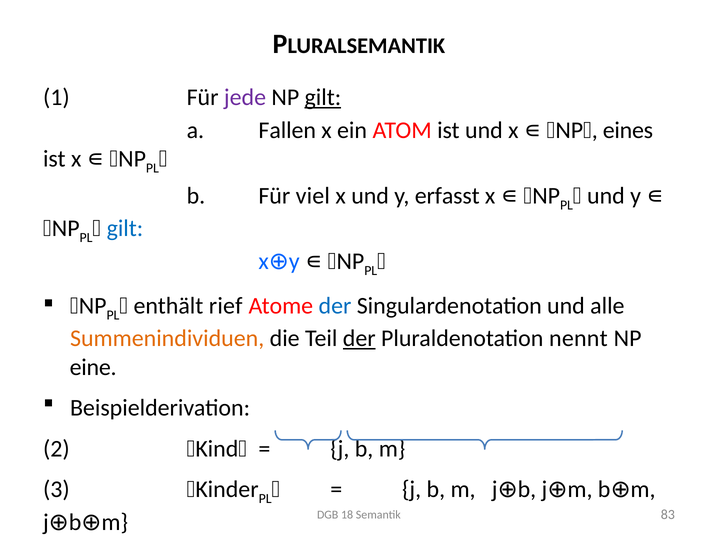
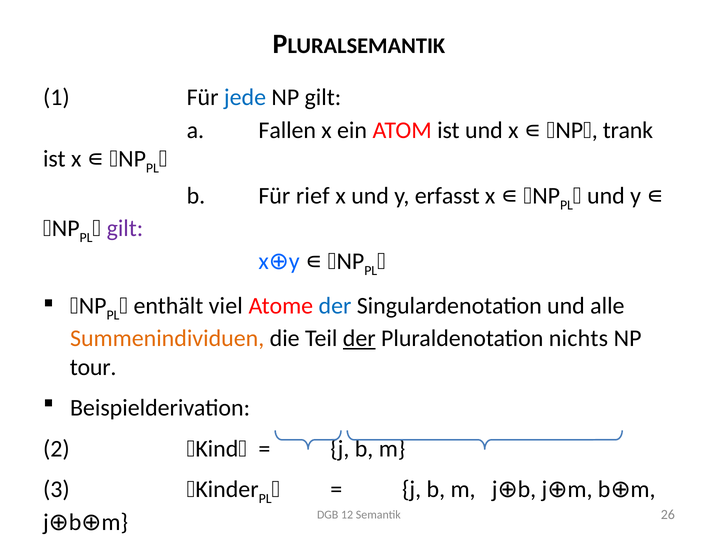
jede colour: purple -> blue (245, 97)
gilt underline: present -> none (323, 97)
eines: eines -> trank (628, 130)
viel: viel -> rief (313, 196)
gilt colour: blue -> purple (125, 228)
rief: rief -> viel (226, 306)
nennt: nennt -> nichts (578, 338)
eine: eine -> tour (93, 367)
18: 18 -> 12 (347, 514)
83: 83 -> 26 (668, 514)
